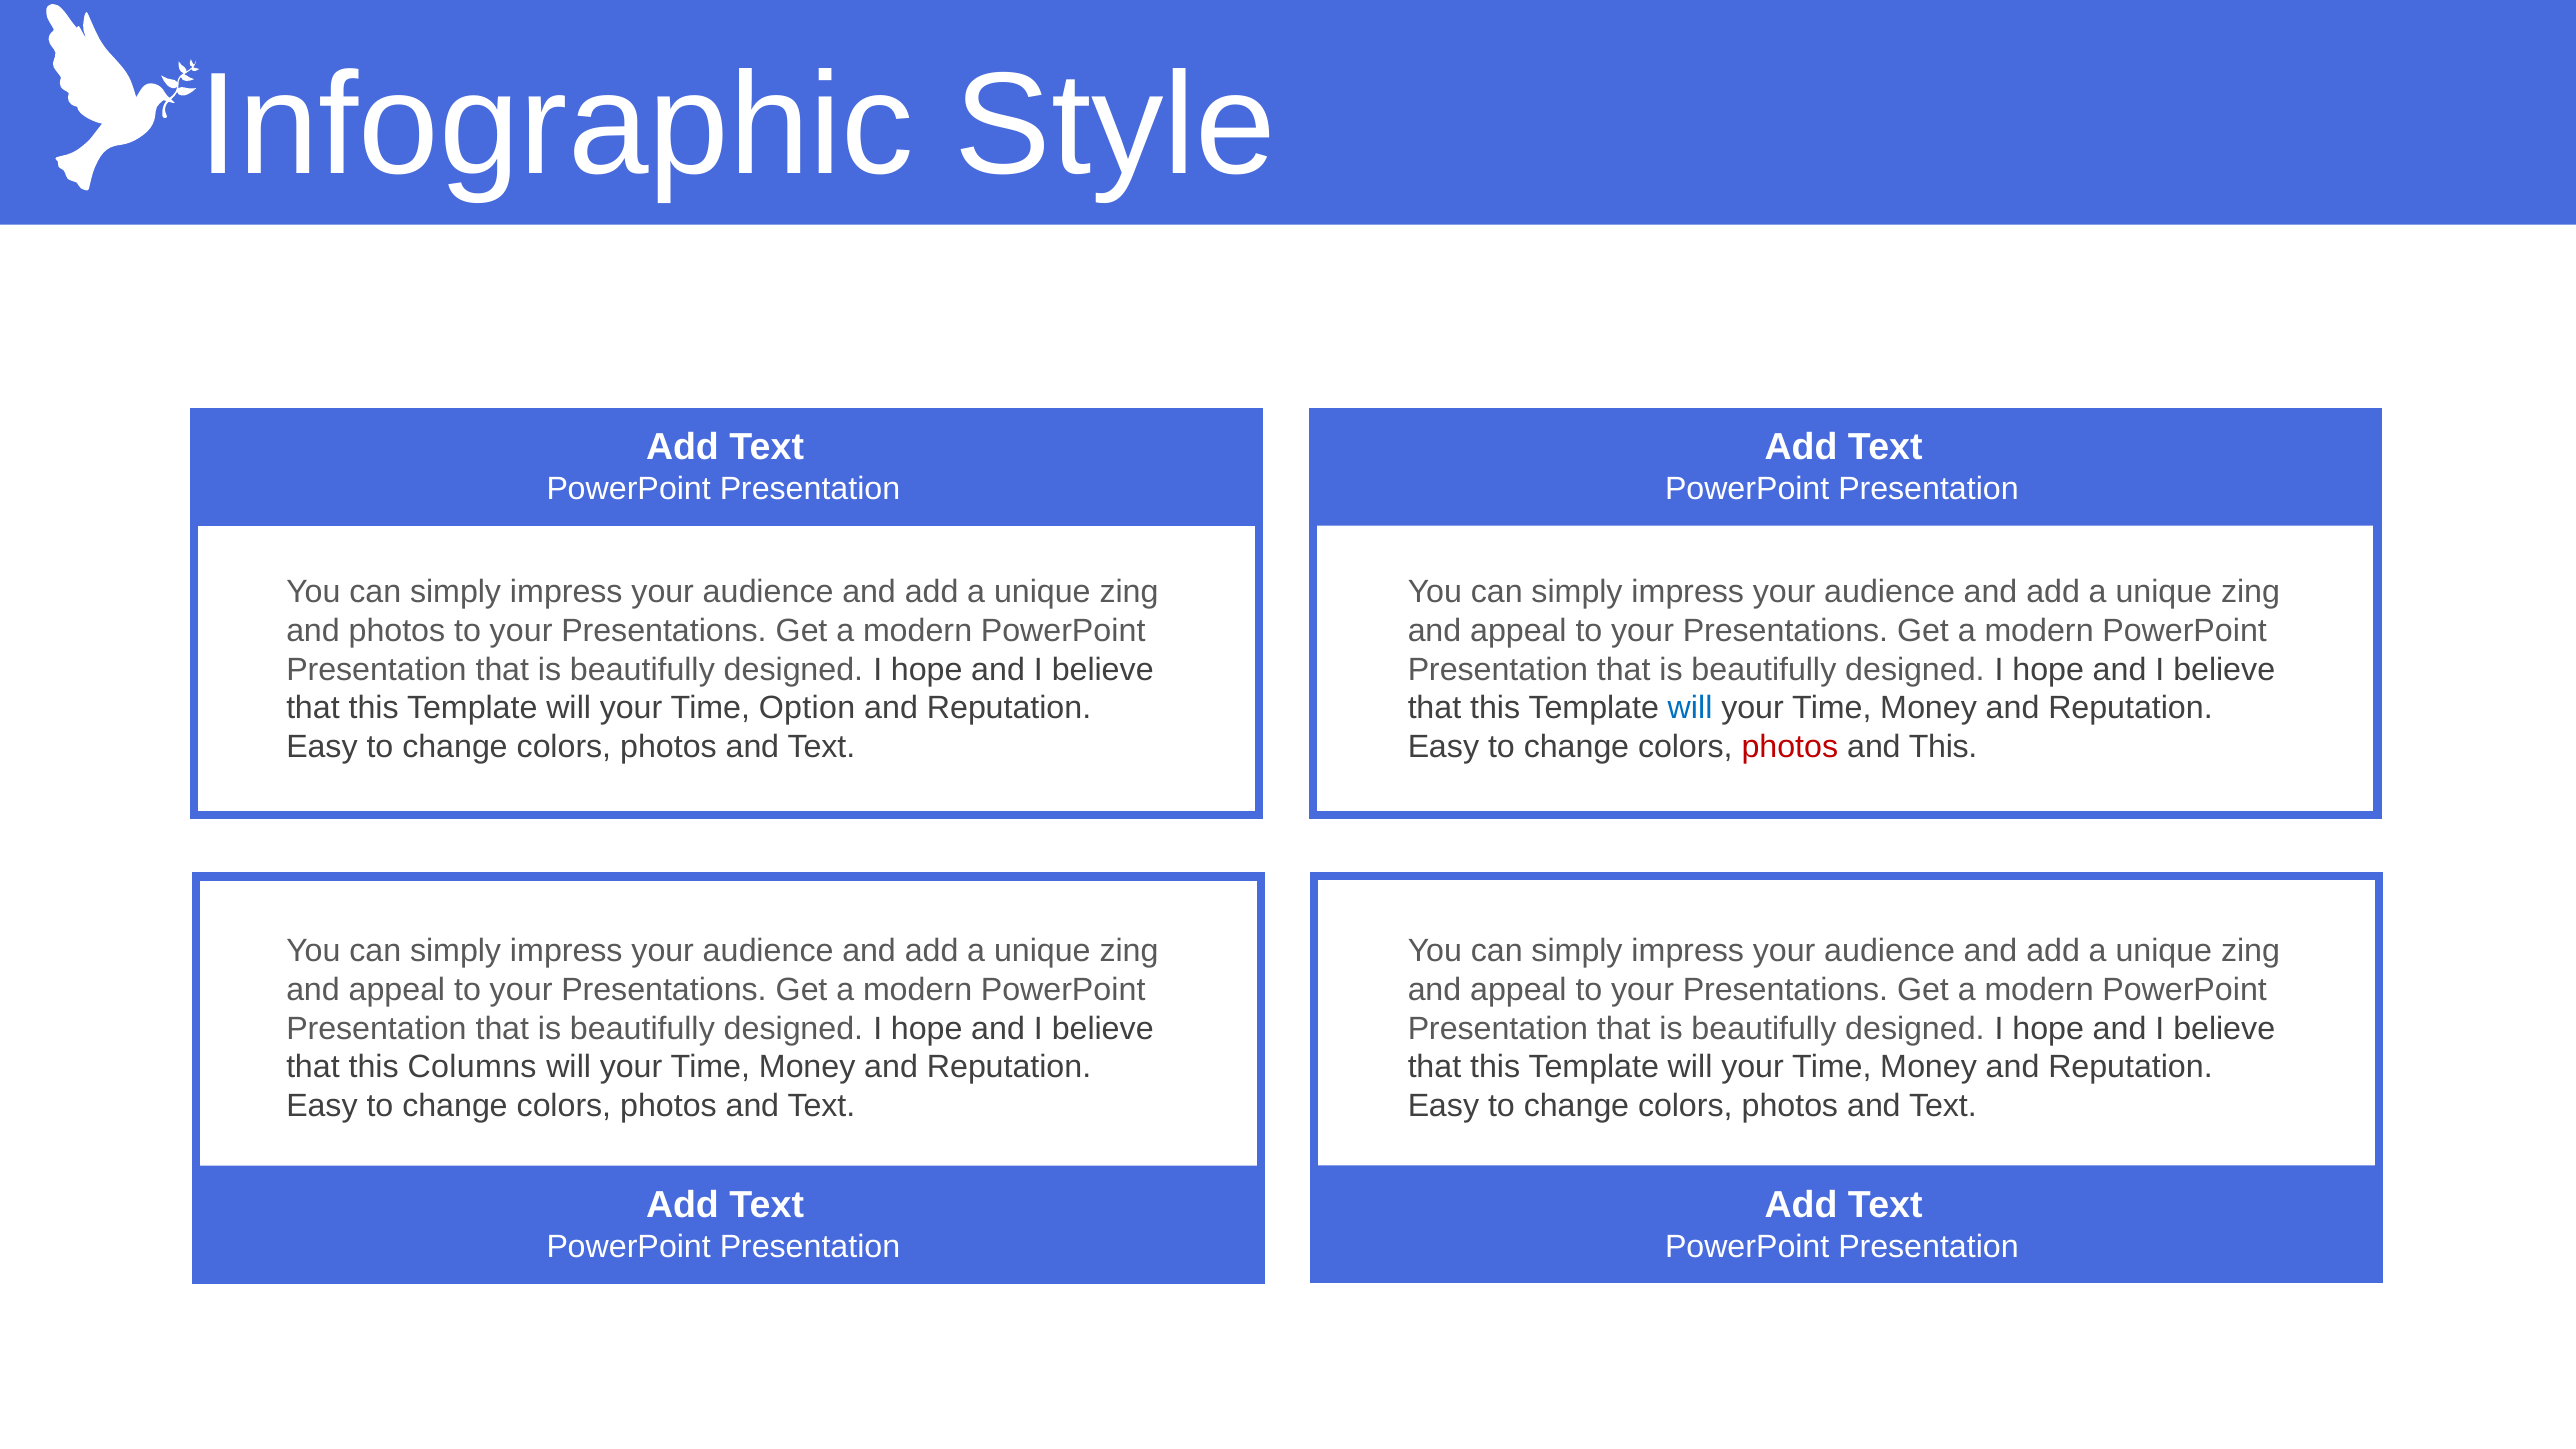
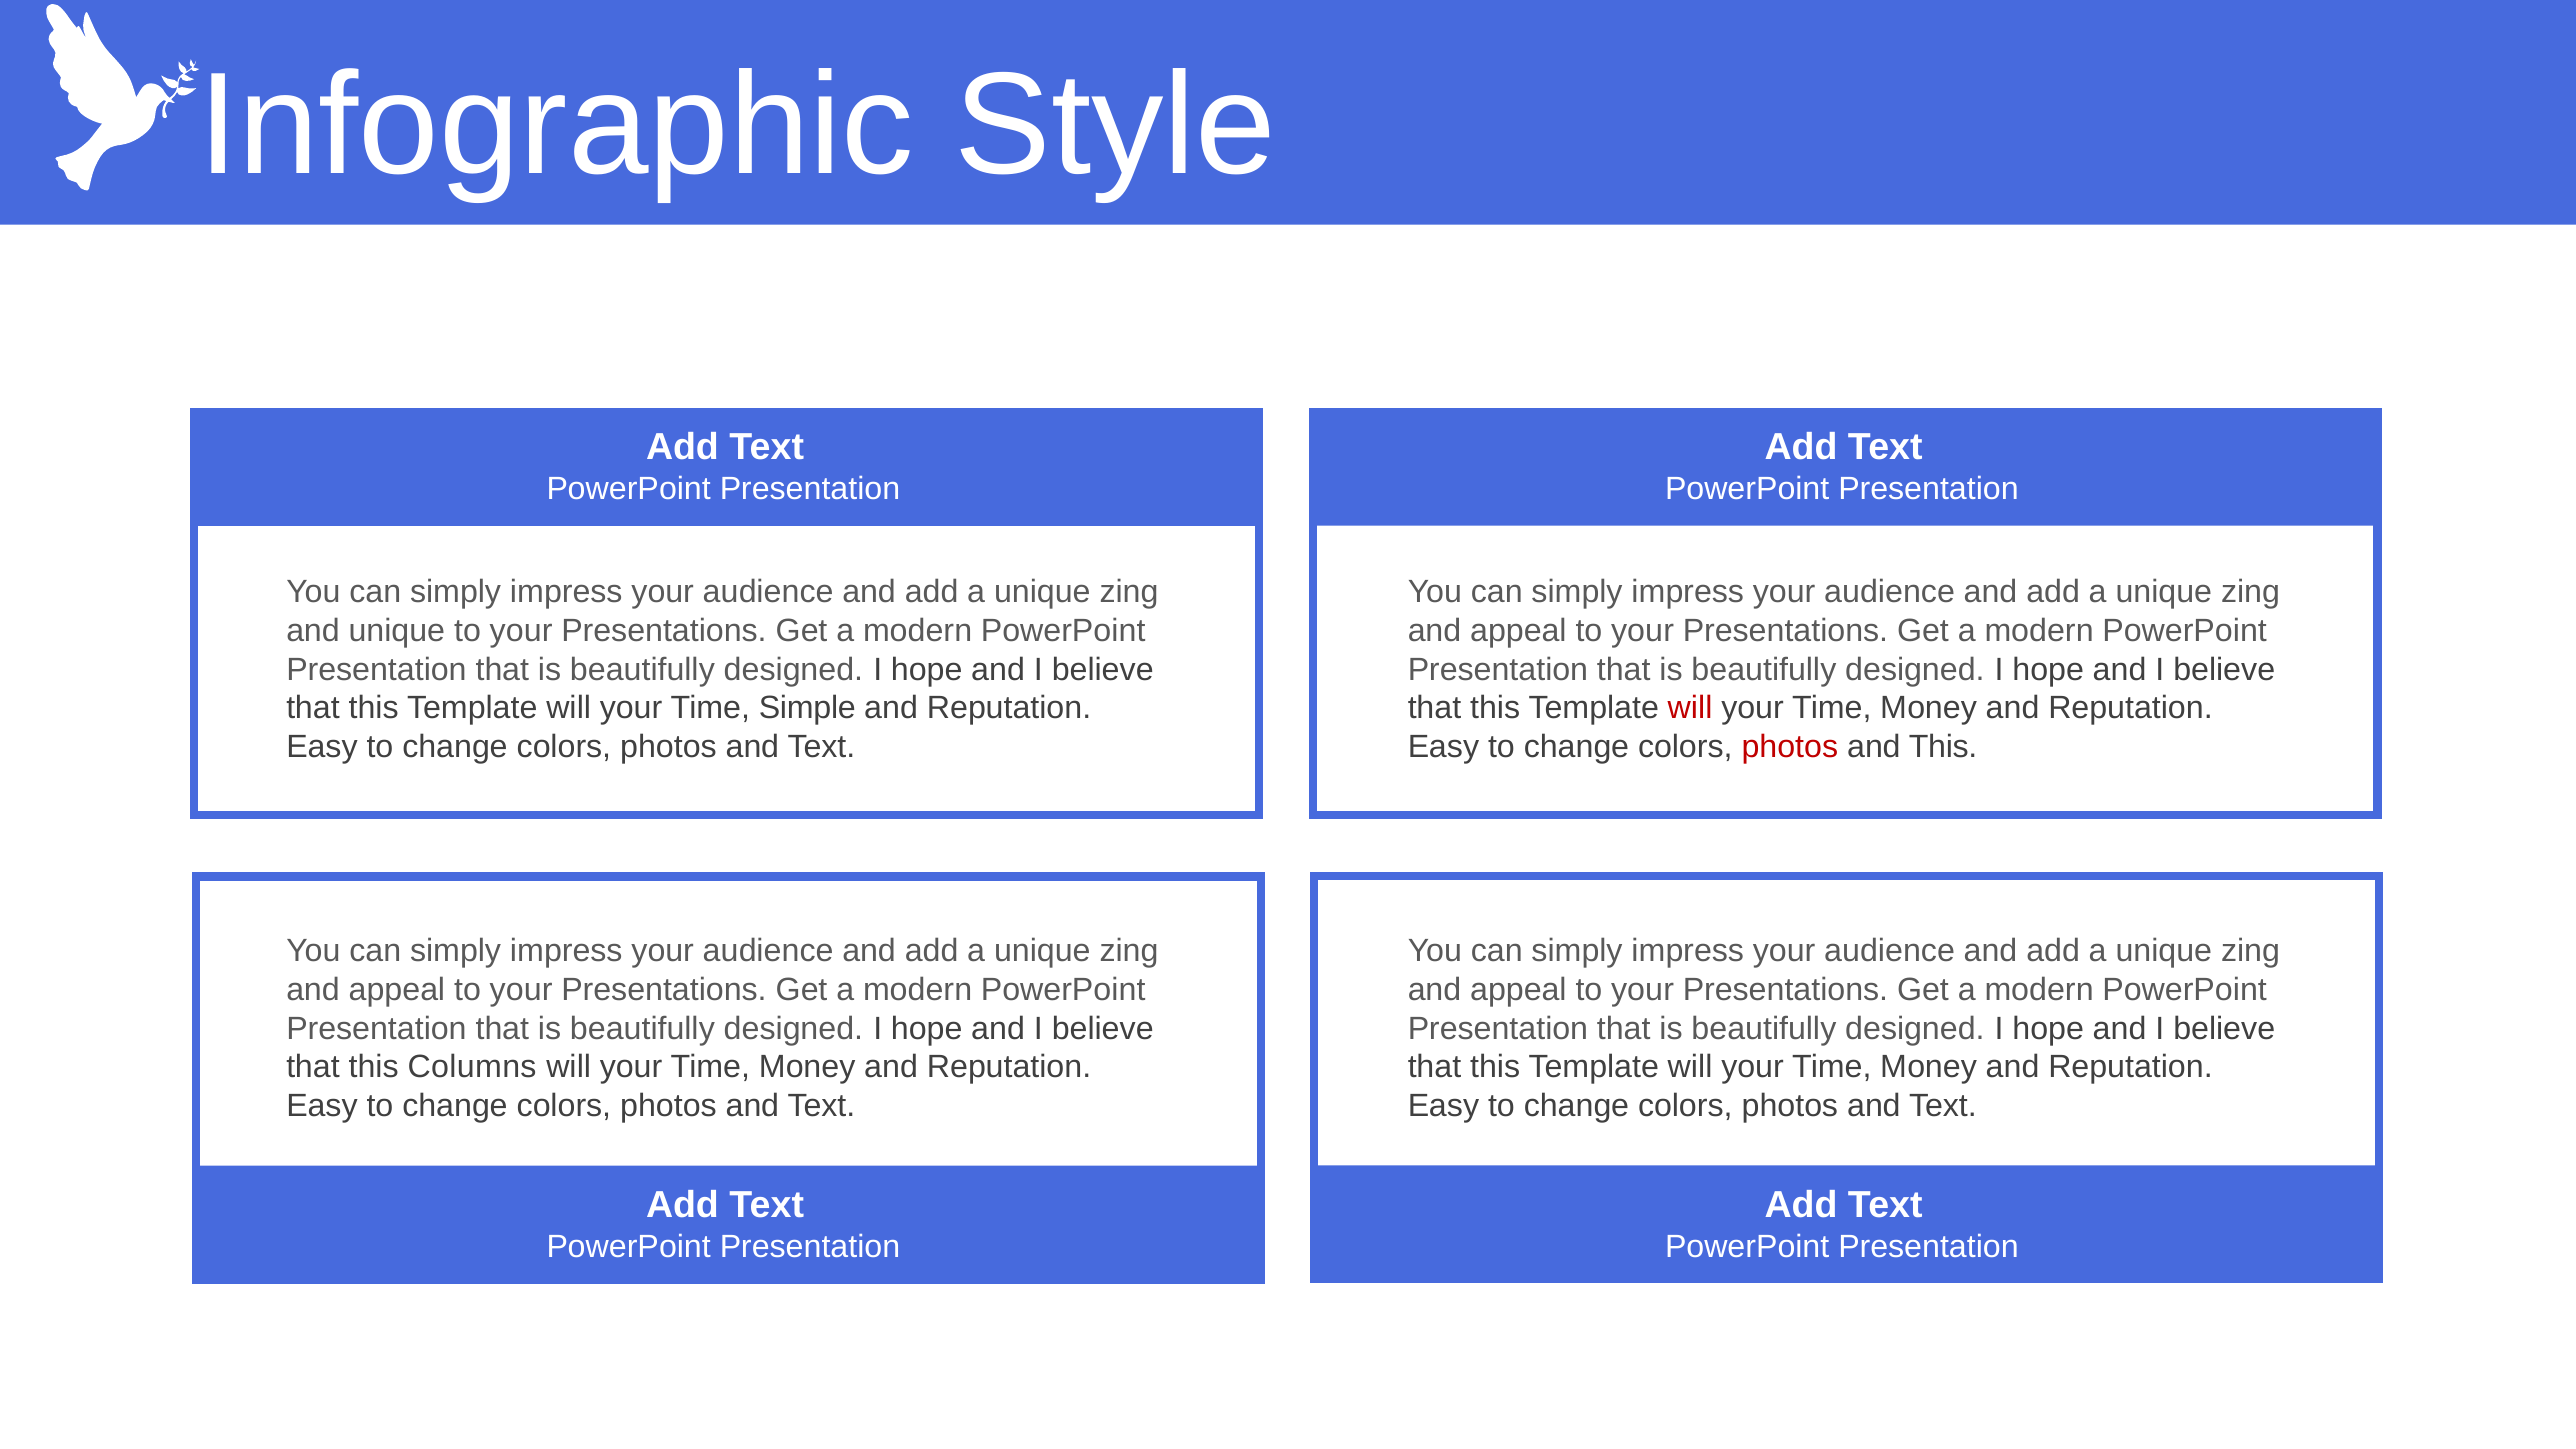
and photos: photos -> unique (397, 631)
Option: Option -> Simple (807, 708)
will colour: blue -> red (1690, 708)
